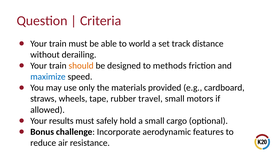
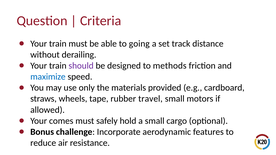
world: world -> going (139, 44)
should colour: orange -> purple (81, 66)
results: results -> comes (61, 121)
